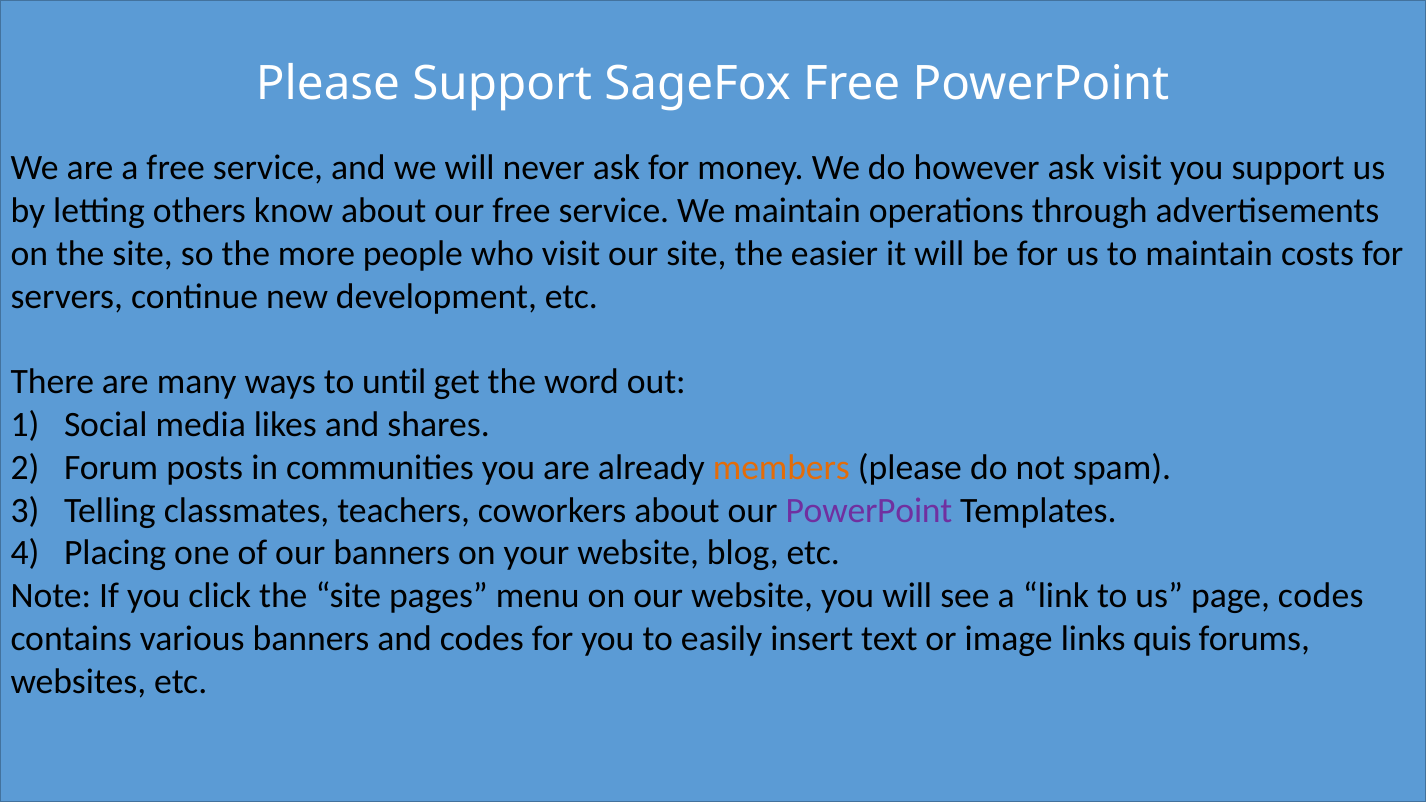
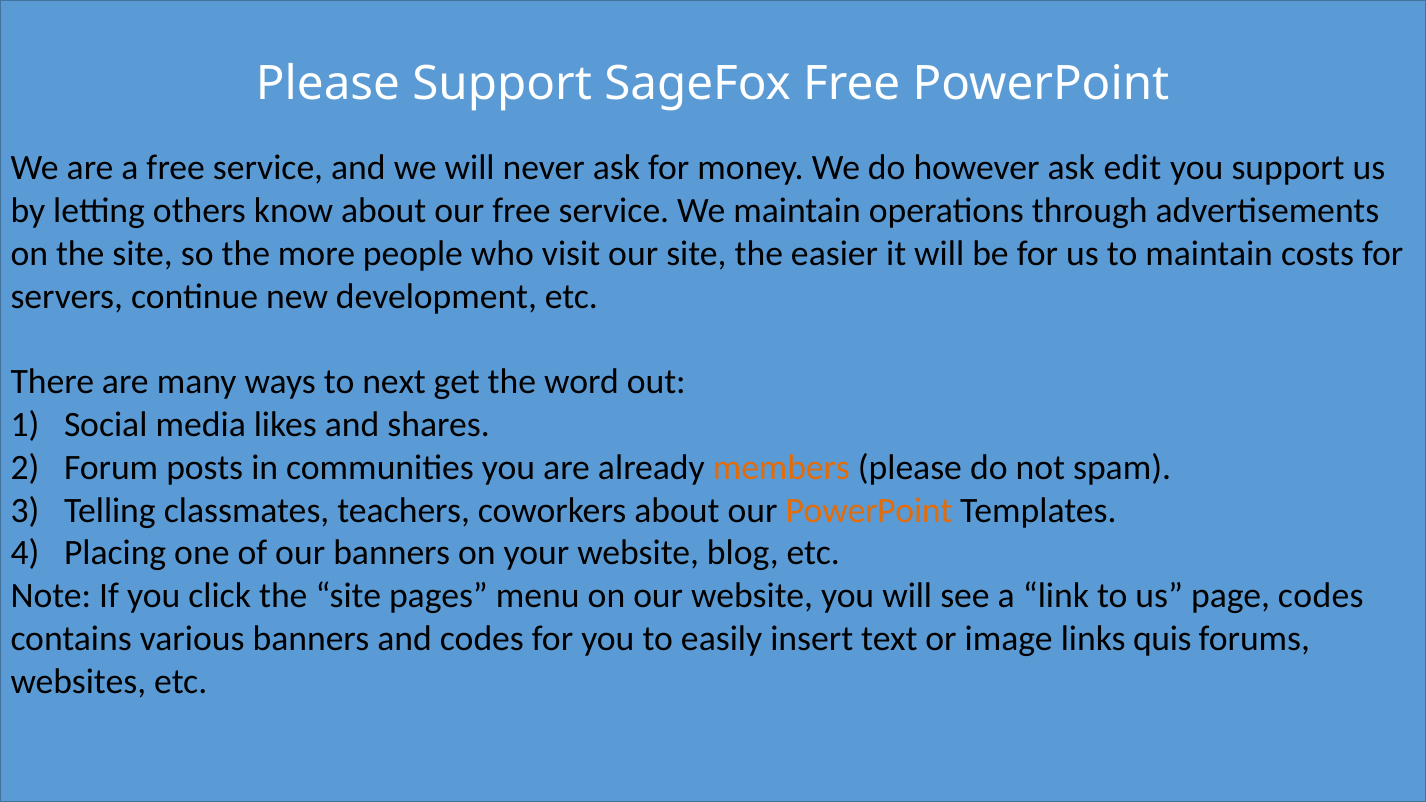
ask visit: visit -> edit (1132, 168)
until: until -> next (394, 382)
PowerPoint colour: purple -> orange (869, 510)
